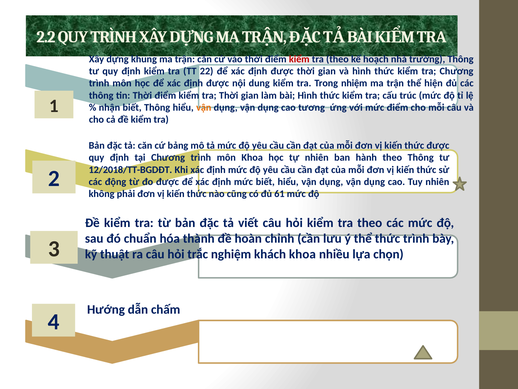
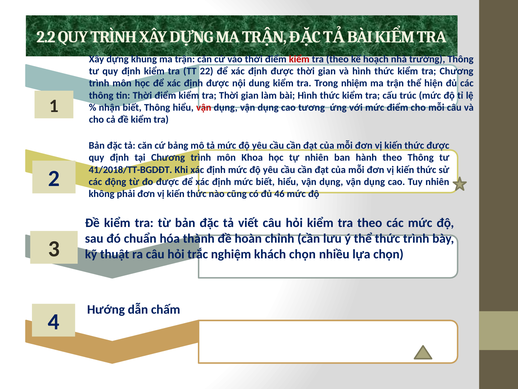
vận colour: orange -> red (204, 107)
12/2018/TT-BGDĐT: 12/2018/TT-BGDĐT -> 41/2018/TT-BGDĐT (130, 169)
61: 61 -> 46 (279, 194)
khách khoa: khoa -> chọn (302, 254)
